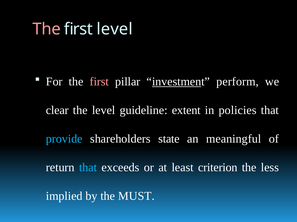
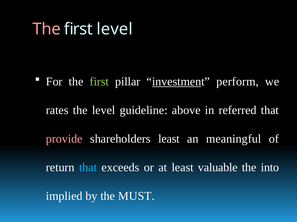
first colour: pink -> light green (99, 82)
clear: clear -> rates (57, 110)
extent: extent -> above (186, 110)
policies: policies -> referred (238, 110)
provide colour: light blue -> pink (64, 139)
shareholders state: state -> least (169, 139)
criterion: criterion -> valuable (218, 168)
less: less -> into (270, 168)
